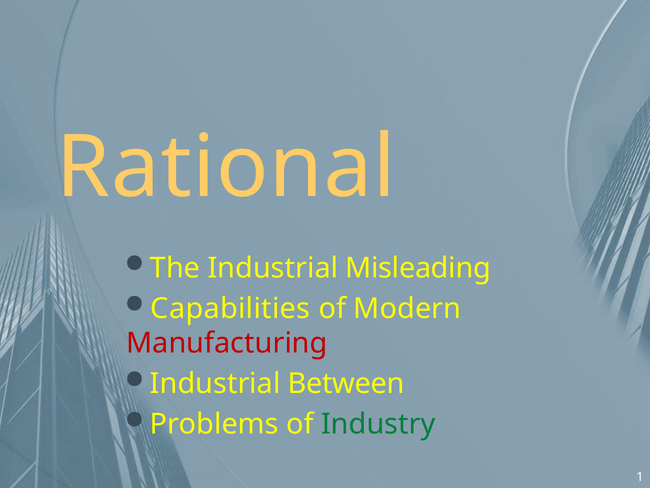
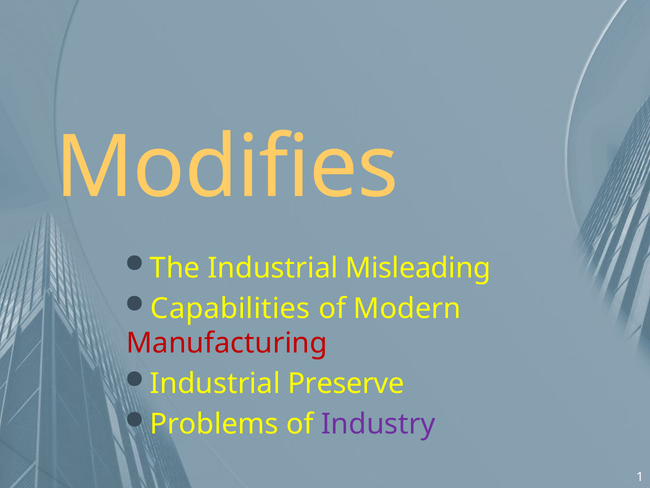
Rational: Rational -> Modifies (227, 167)
Between: Between -> Preserve (346, 384)
Industry colour: green -> purple (378, 424)
